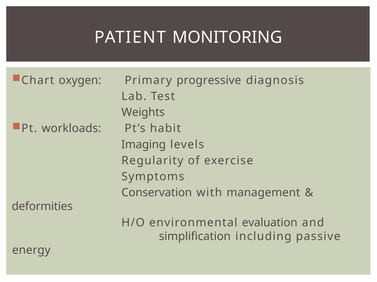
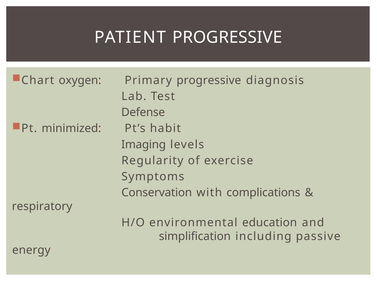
PATIENT MONITORING: MONITORING -> PROGRESSIVE (227, 38)
Weights: Weights -> Defense (143, 113)
workloads: workloads -> minimized (71, 129)
management: management -> complications (263, 193)
deformities: deformities -> respiratory (42, 207)
evaluation: evaluation -> education (270, 223)
